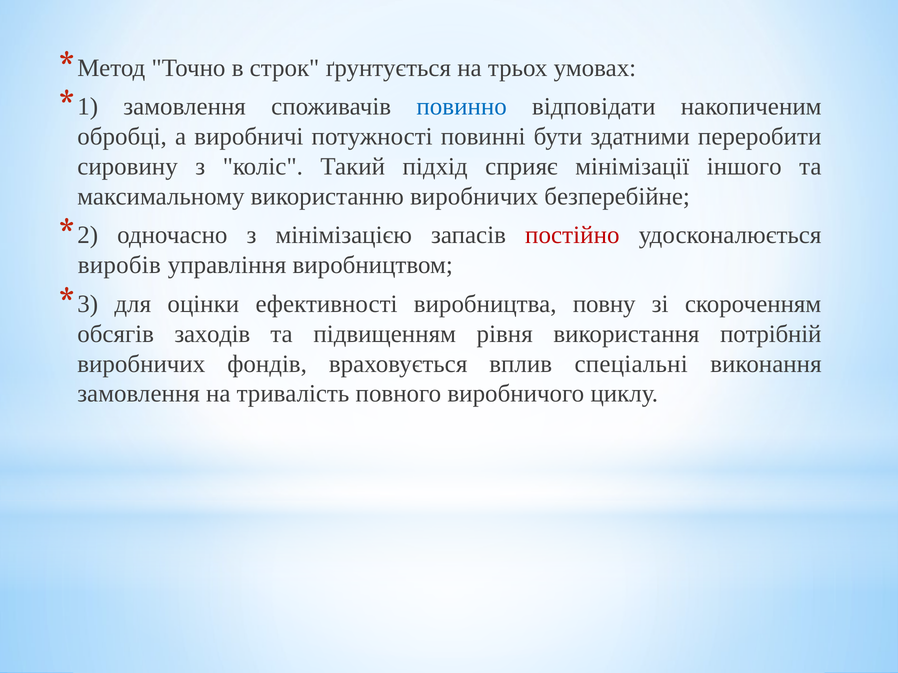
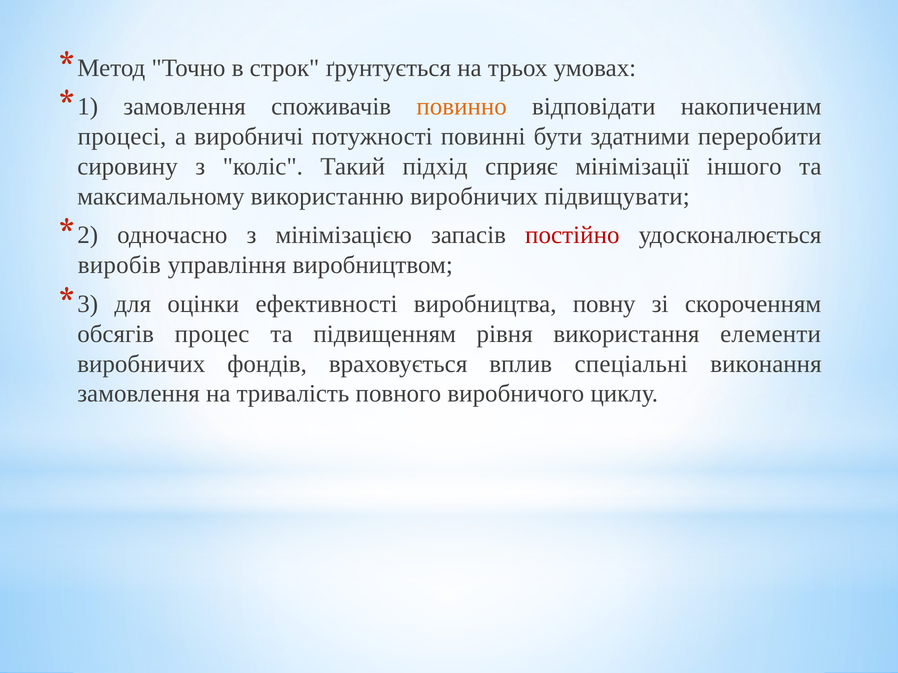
повинно colour: blue -> orange (462, 107)
обробці: обробці -> процесі (122, 137)
безперебійне: безперебійне -> підвищувати (617, 197)
заходів: заходів -> процес (212, 334)
потрібній: потрібній -> елементи (771, 334)
